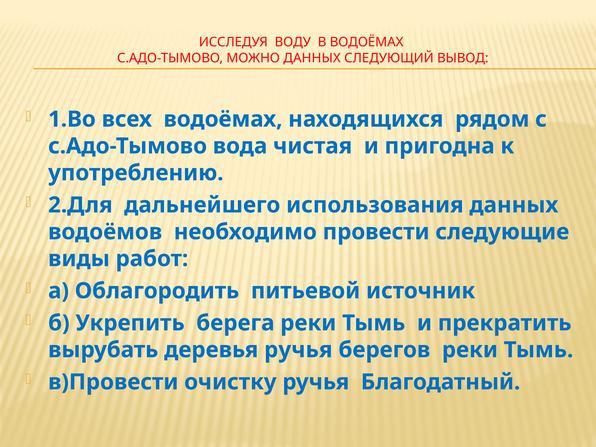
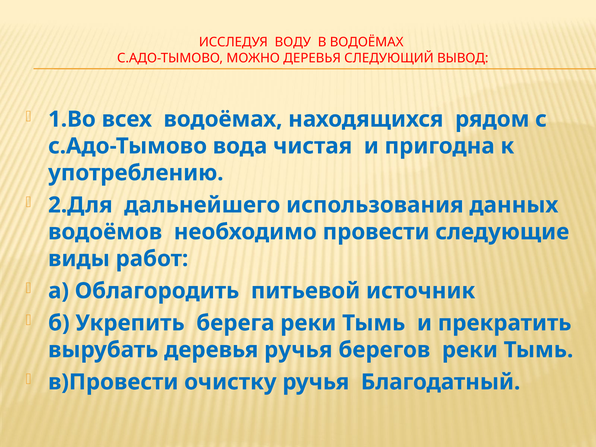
МОЖНО ДАННЫХ: ДАННЫХ -> ДЕРЕВЬЯ (312, 58)
